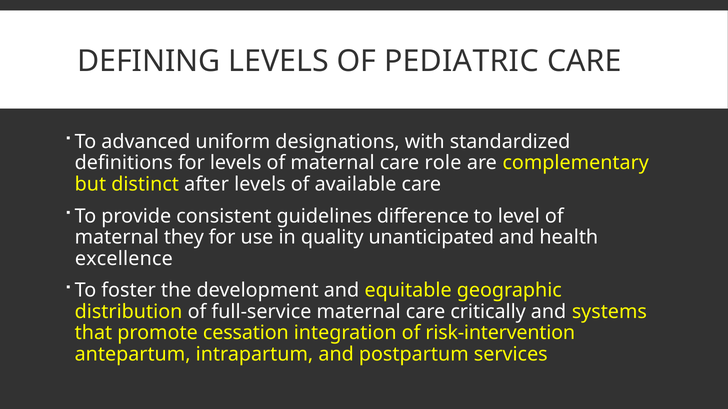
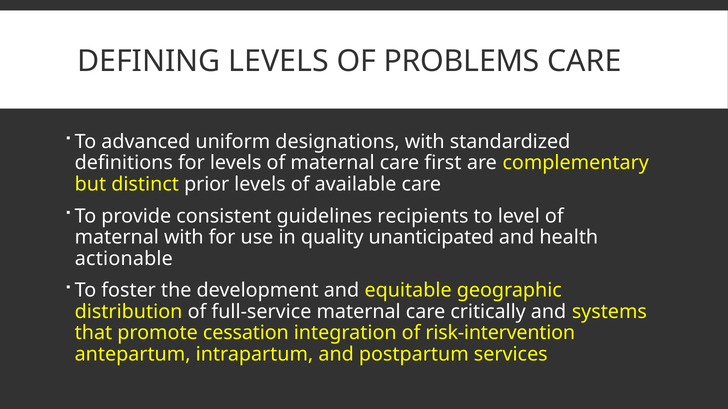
PEDIATRIC: PEDIATRIC -> PROBLEMS (462, 61)
role: role -> first (443, 163)
after: after -> prior (207, 184)
difference: difference -> recipients (423, 216)
maternal they: they -> with (184, 238)
excellence: excellence -> actionable (124, 259)
